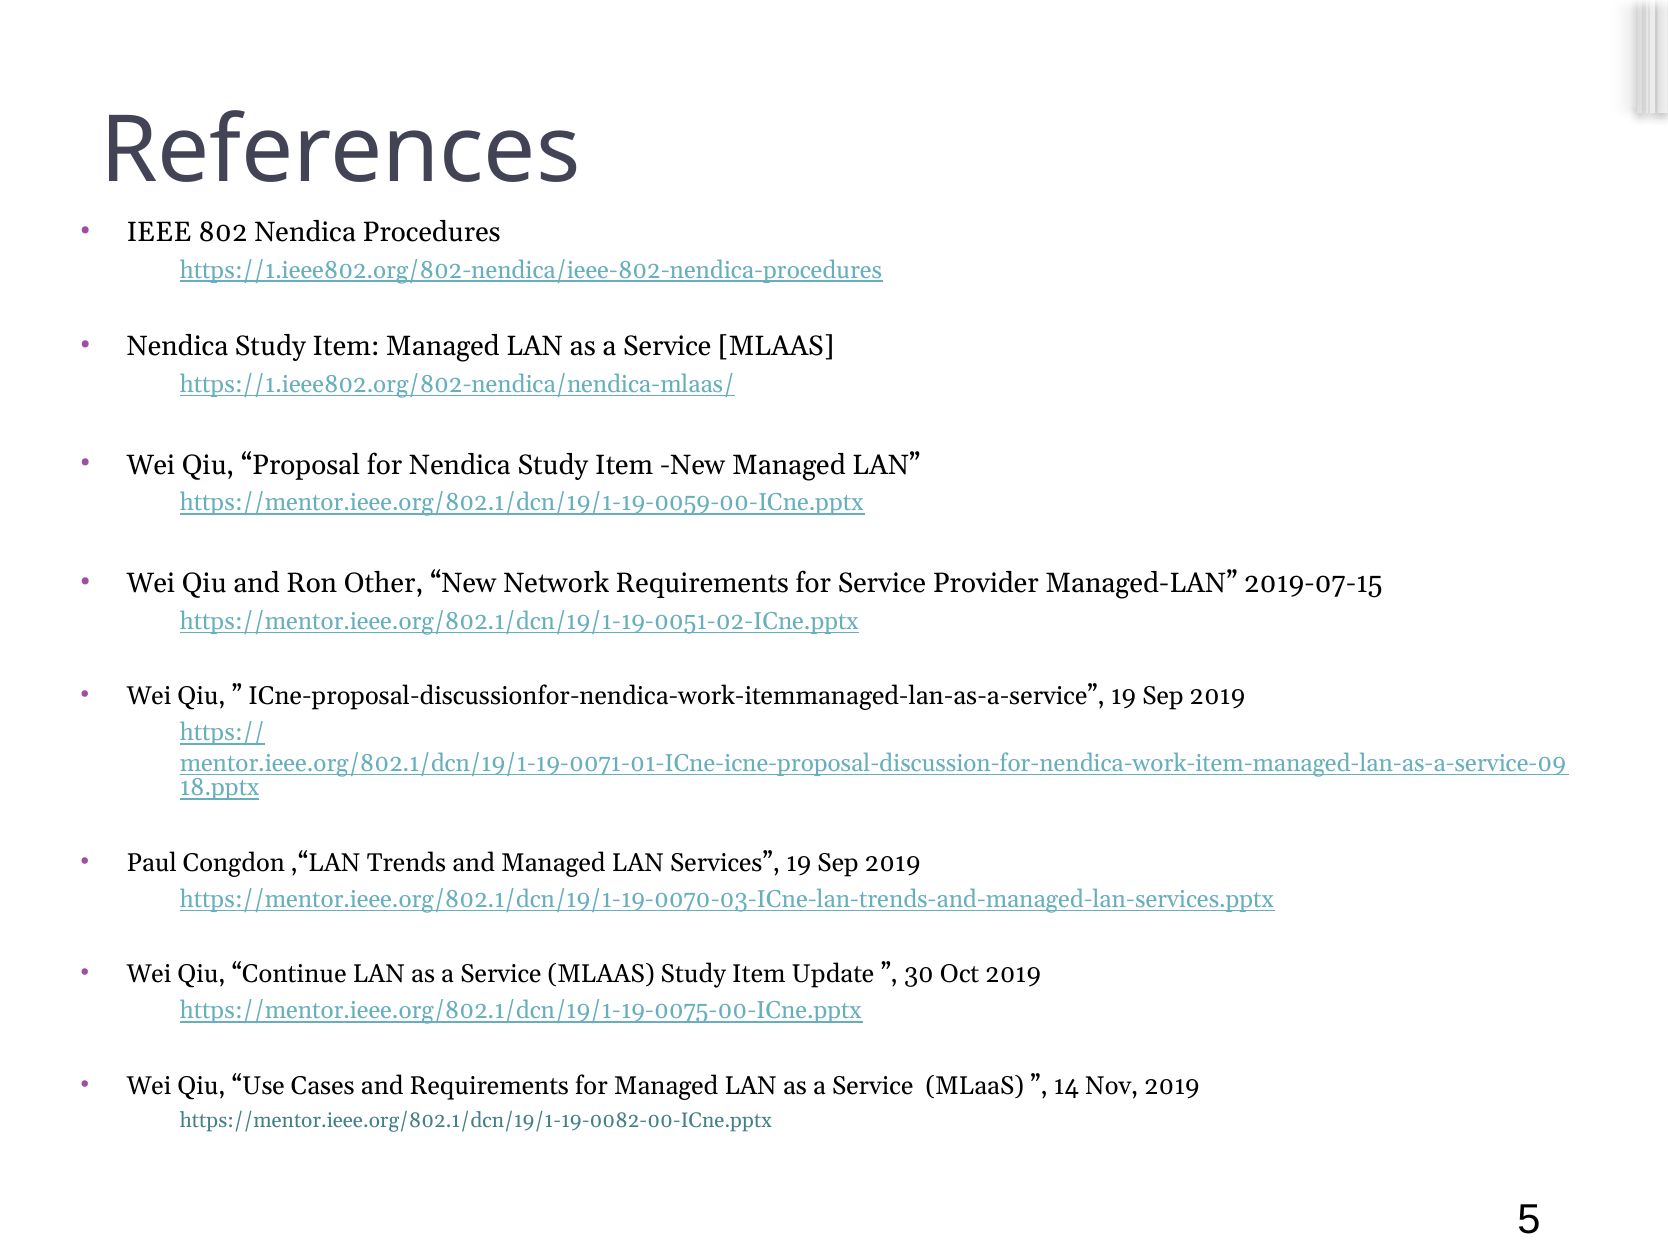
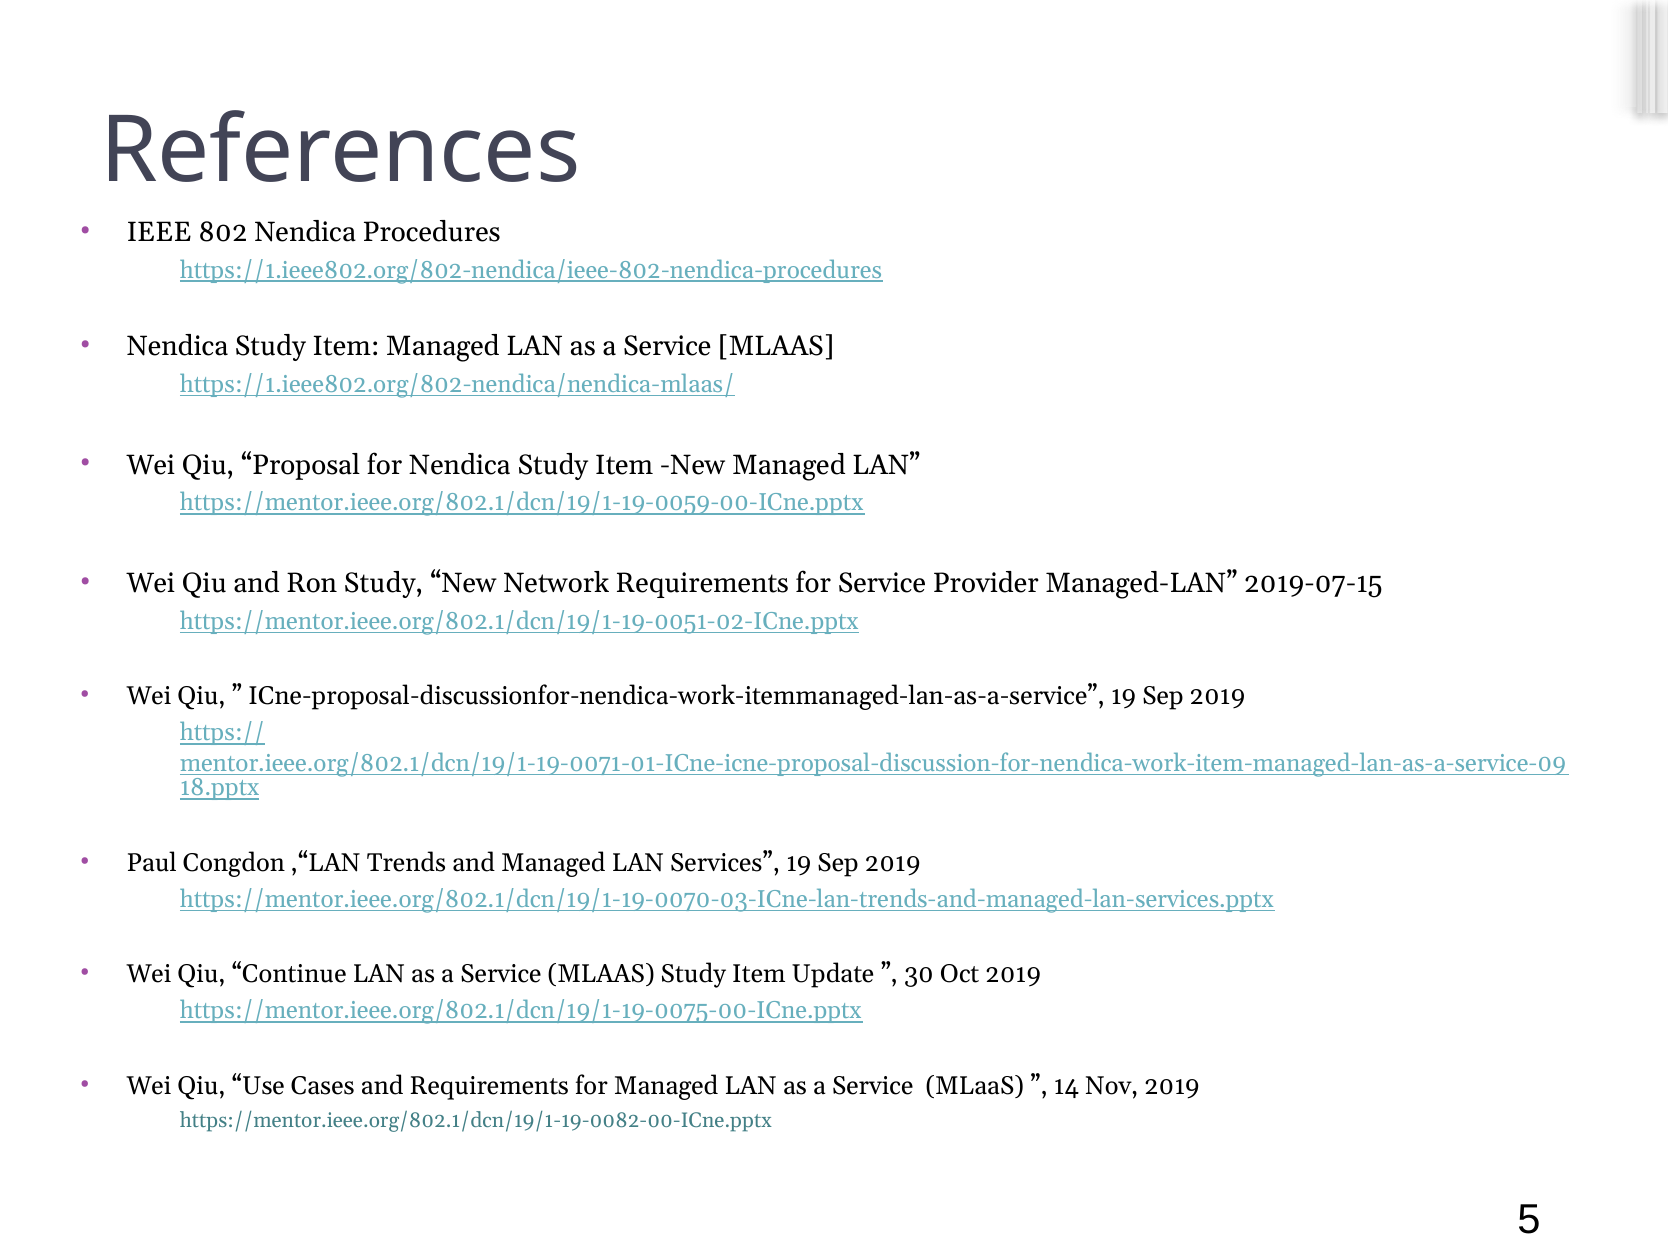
Ron Other: Other -> Study (383, 583)
